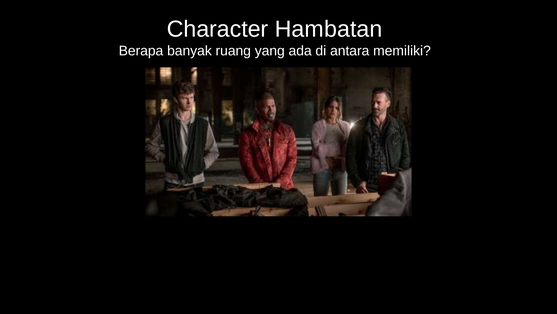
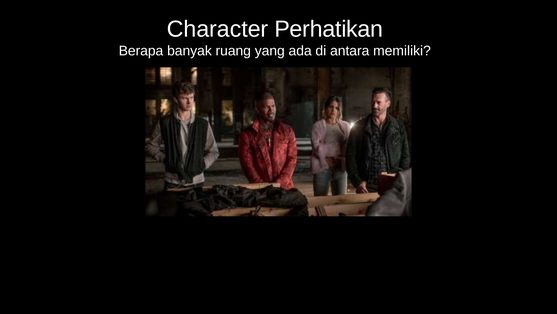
Hambatan: Hambatan -> Perhatikan (329, 29)
